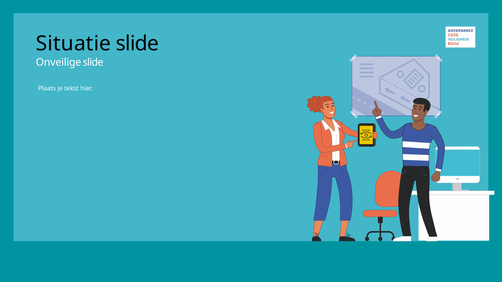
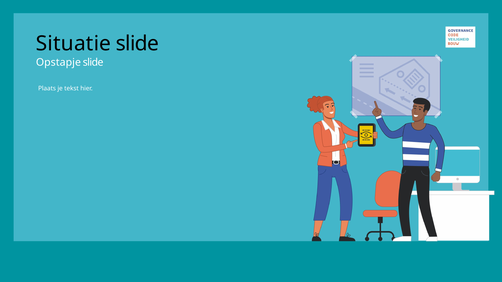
Onveilige: Onveilige -> Opstapje (58, 62)
